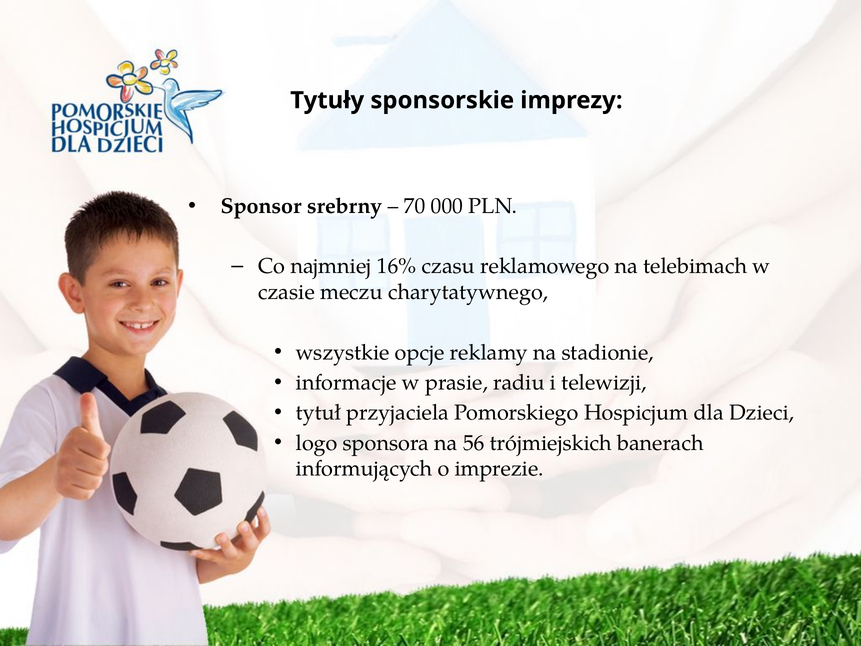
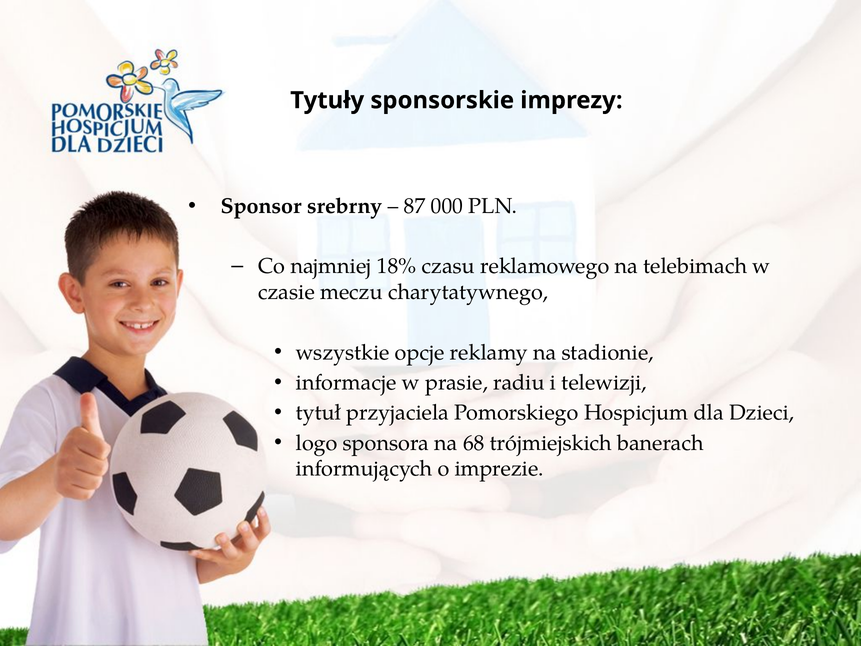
70: 70 -> 87 (415, 206)
16%: 16% -> 18% (397, 266)
56: 56 -> 68 (474, 443)
